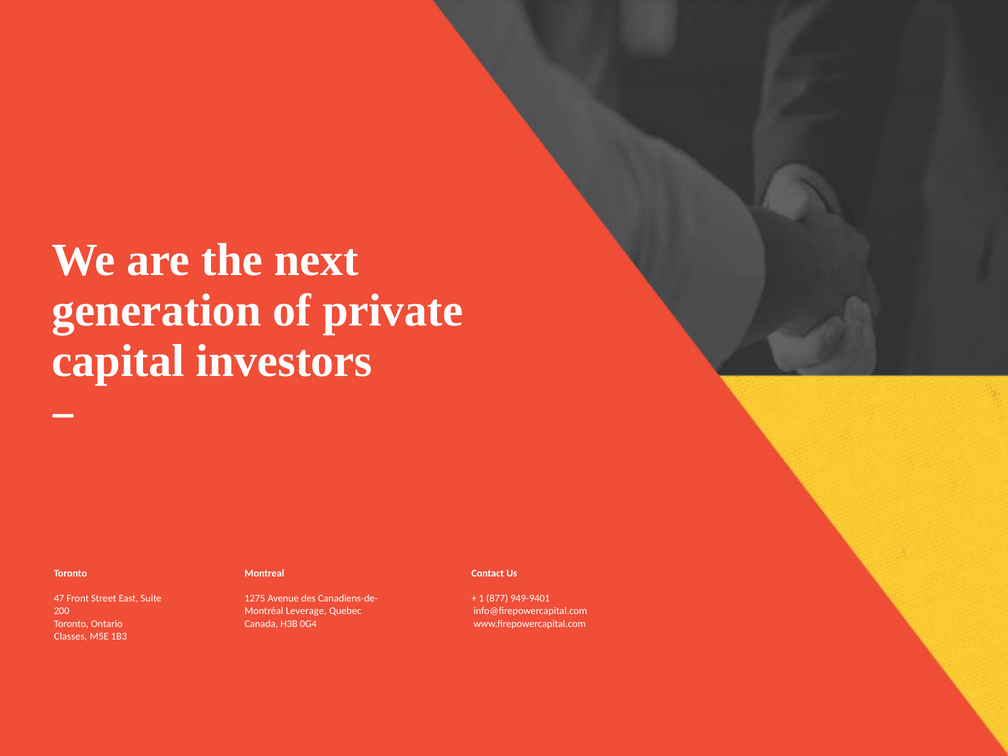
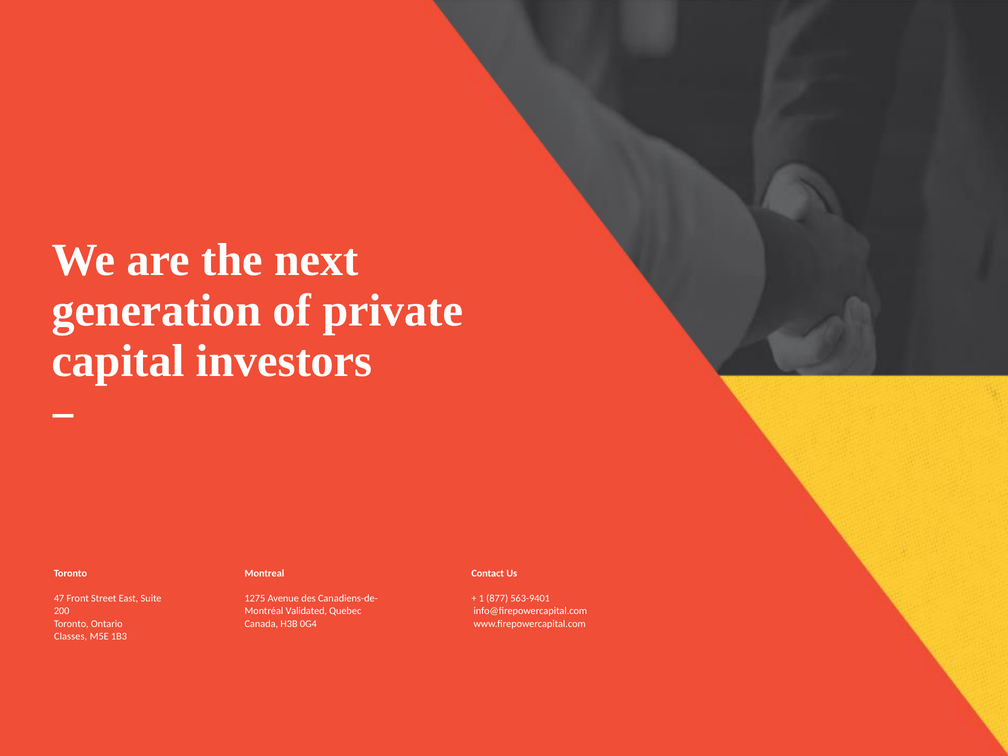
949-9401: 949-9401 -> 563-9401 (530, 598)
Leverage: Leverage -> Validated (306, 611)
